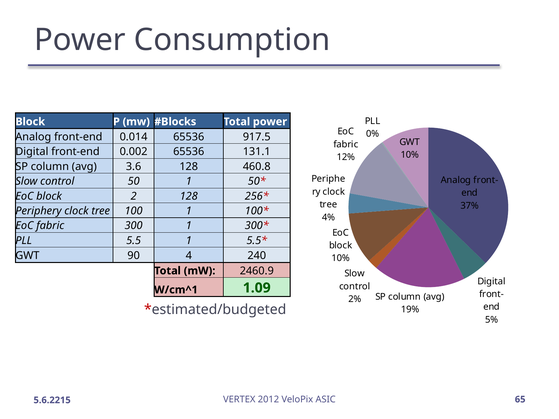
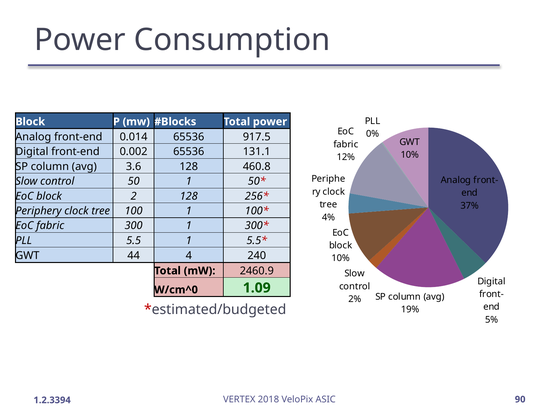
90: 90 -> 44 (134, 256)
W/cm^1: W/cm^1 -> W/cm^0 (176, 290)
2012: 2012 -> 2018 (268, 400)
65: 65 -> 90 (520, 400)
5.6.2215: 5.6.2215 -> 1.2.3394 (52, 400)
